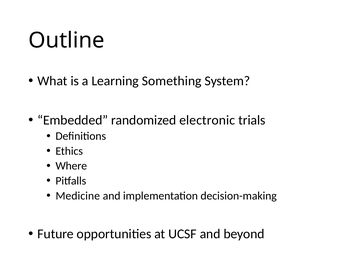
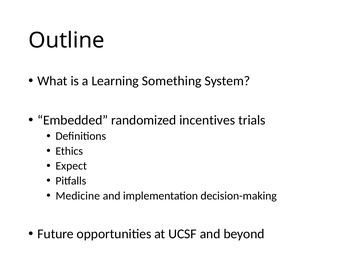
electronic: electronic -> incentives (207, 120)
Where: Where -> Expect (71, 166)
